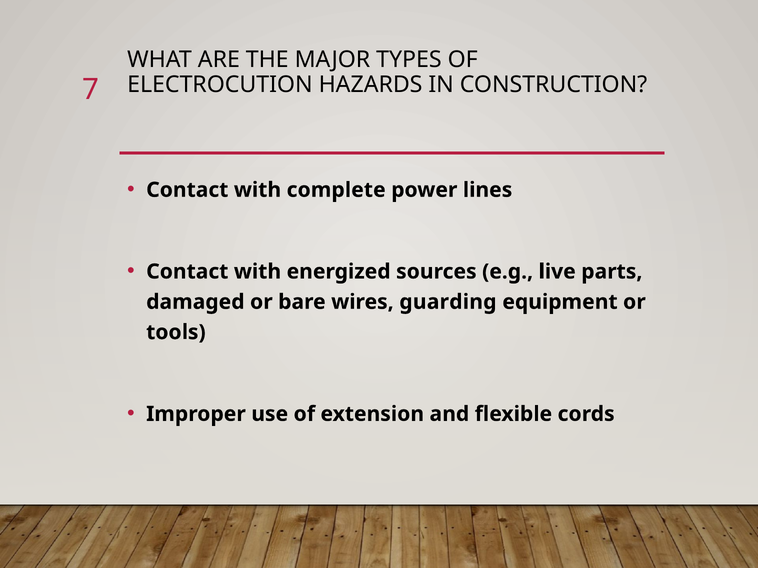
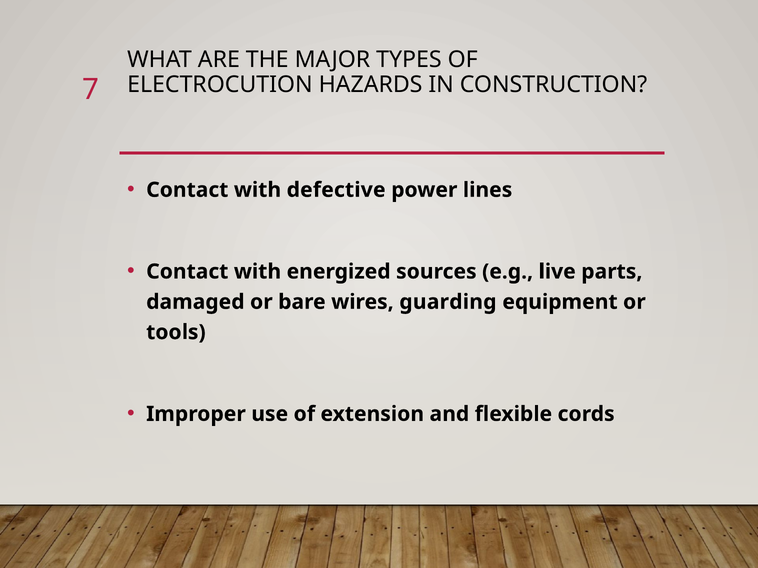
complete: complete -> defective (336, 190)
